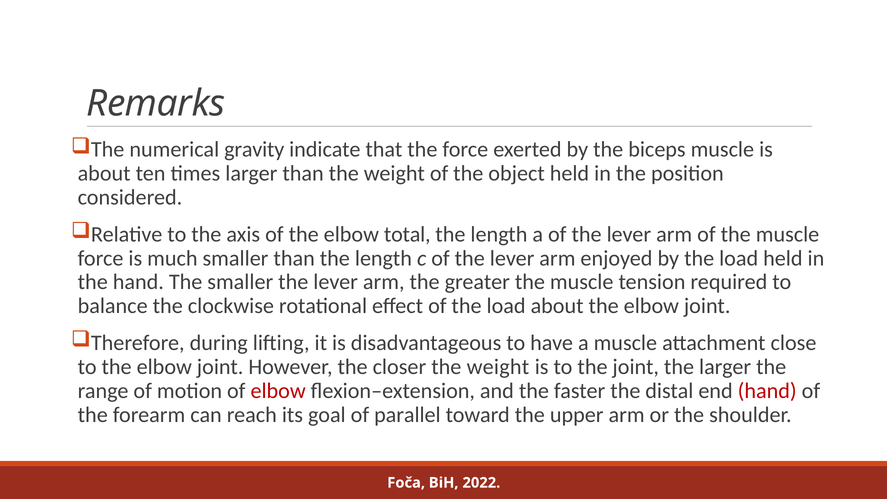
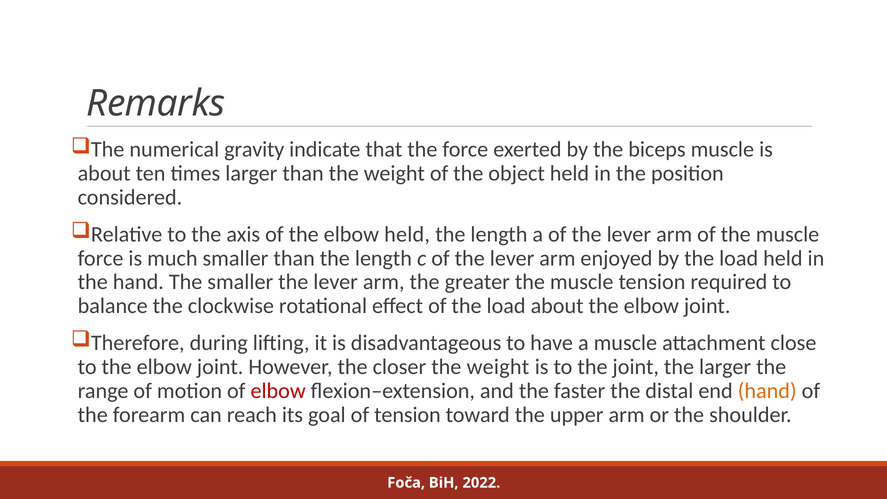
elbow total: total -> held (407, 234)
hand colour: red -> orange (767, 391)
of parallel: parallel -> tension (407, 415)
